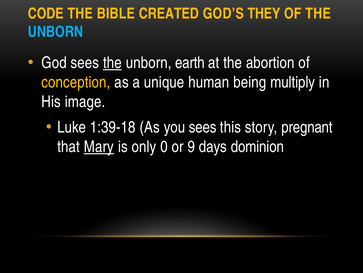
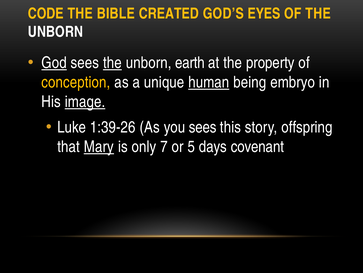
THEY: THEY -> EYES (264, 14)
UNBORN colour: light blue -> white (56, 32)
God underline: none -> present (54, 63)
abortion: abortion -> property (270, 63)
human underline: none -> present (209, 82)
multiply: multiply -> embryo (293, 82)
image underline: none -> present (85, 101)
1:39-18: 1:39-18 -> 1:39-26 (113, 127)
pregnant: pregnant -> offspring (307, 127)
0: 0 -> 7 (164, 146)
9: 9 -> 5 (191, 146)
dominion: dominion -> covenant (257, 146)
